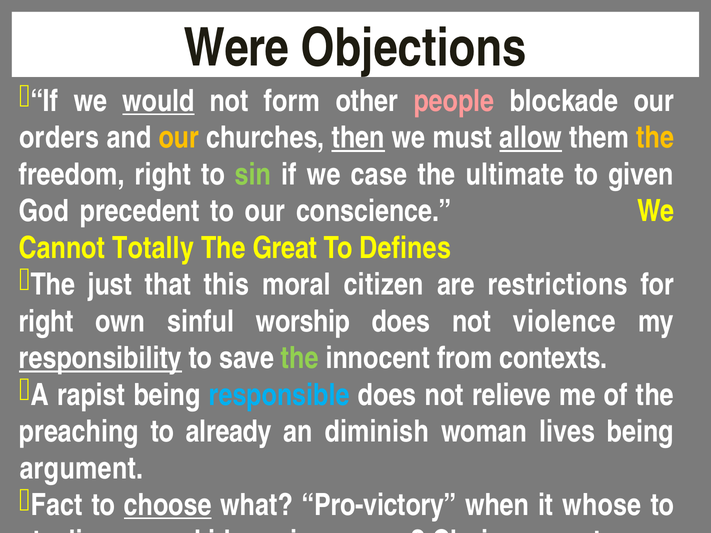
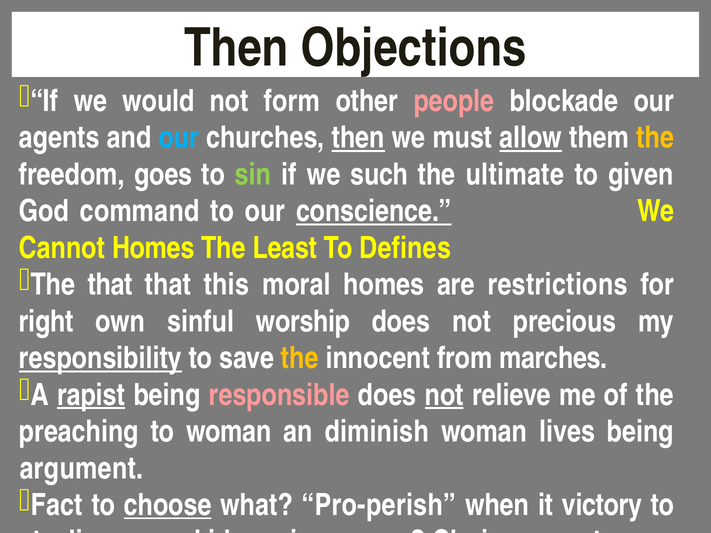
Were: Were -> Then (236, 48)
would underline: present -> none (158, 101)
orders: orders -> agents (59, 138)
our colour: yellow -> light blue (179, 138)
freedom right: right -> goes (163, 175)
case: case -> such (379, 175)
precedent: precedent -> command (140, 211)
conscience underline: none -> present (374, 211)
Cannot Totally: Totally -> Homes (153, 248)
Great: Great -> Least (285, 248)
The just: just -> that (110, 285)
moral citizen: citizen -> homes (384, 285)
violence: violence -> precious (565, 322)
the colour: light green -> yellow (300, 358)
contexts: contexts -> marches (553, 358)
rapist underline: none -> present (91, 395)
responsible colour: light blue -> pink (279, 395)
not underline: none -> present (444, 395)
to already: already -> woman (229, 432)
Pro-victory: Pro-victory -> Pro-perish (379, 505)
whose: whose -> victory (602, 505)
